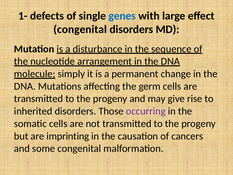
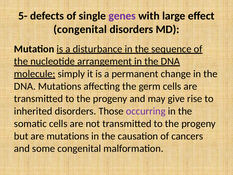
1-: 1- -> 5- (23, 16)
genes colour: blue -> purple (122, 16)
are imprinting: imprinting -> mutations (68, 136)
